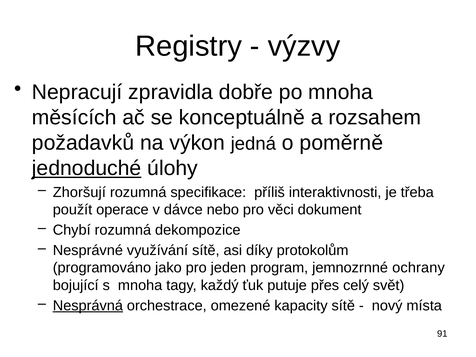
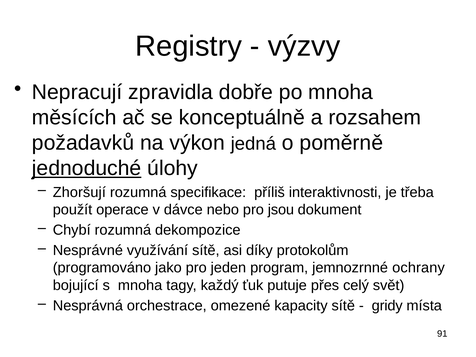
věci: věci -> jsou (281, 210)
Nesprávná underline: present -> none (88, 306)
nový: nový -> gridy (387, 306)
